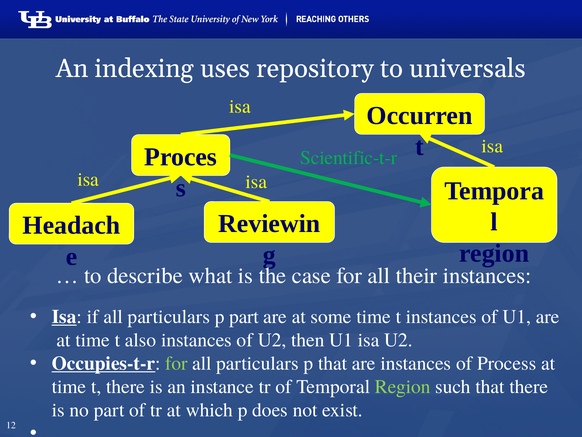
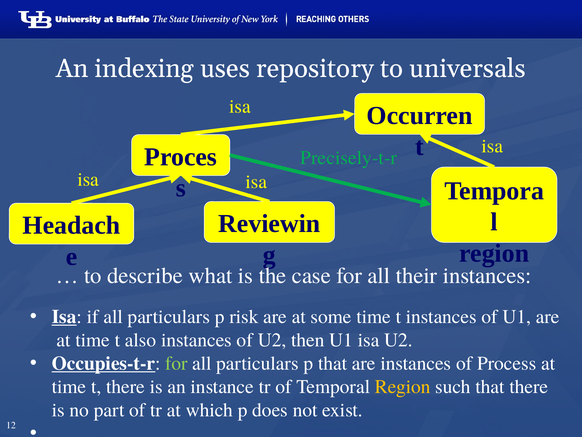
Scientific-t-r: Scientific-t-r -> Precisely-t-r (349, 158)
p part: part -> risk (244, 317)
Region colour: light green -> yellow (403, 386)
